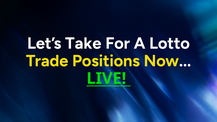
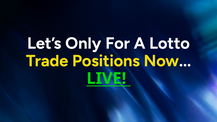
Take: Take -> Only (83, 43)
